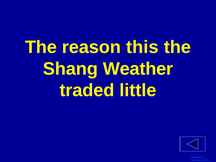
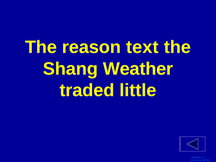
this: this -> text (142, 47)
